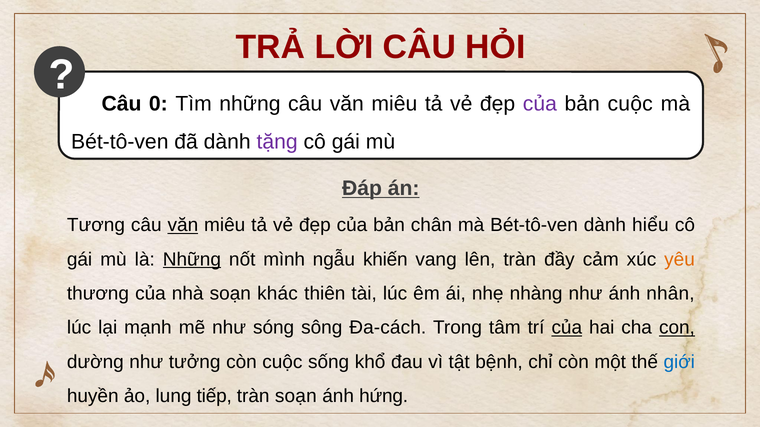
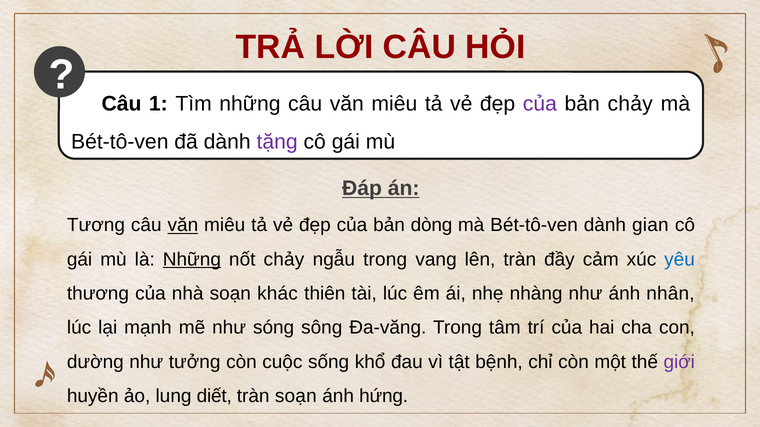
0: 0 -> 1 (158, 104)
bản cuộc: cuộc -> chảy (630, 104)
chân: chân -> dòng (432, 226)
hiểu: hiểu -> gian (650, 226)
nốt mình: mình -> chảy (284, 260)
ngẫu khiến: khiến -> trong (385, 260)
yêu colour: orange -> blue (680, 260)
Đa-cách: Đa-cách -> Đa-văng (388, 328)
của underline: present -> none (567, 328)
con underline: present -> none (677, 328)
giới colour: blue -> purple (679, 362)
tiếp: tiếp -> diết (214, 397)
